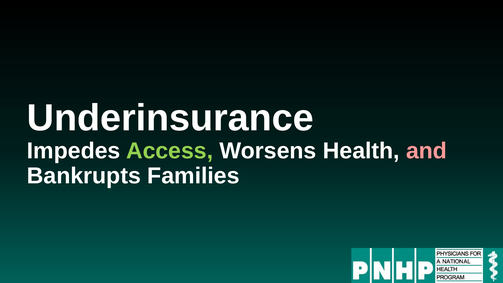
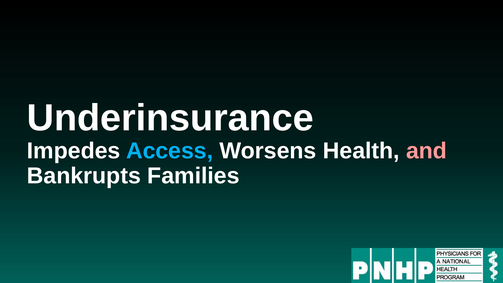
Access colour: light green -> light blue (170, 151)
